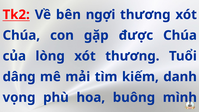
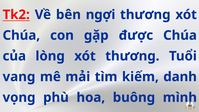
dâng: dâng -> vang (19, 77)
